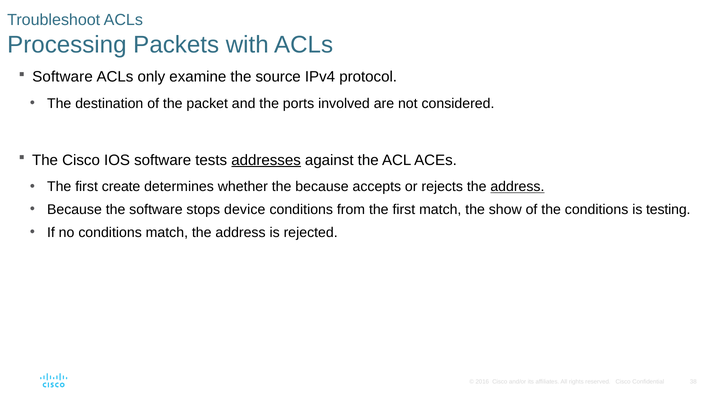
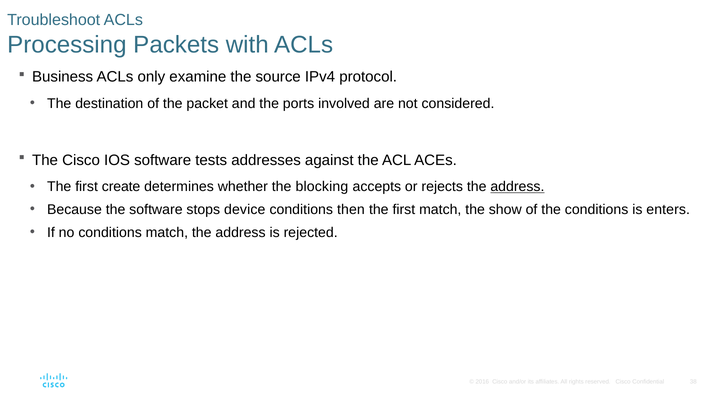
Software: Software -> Business (63, 77)
addresses underline: present -> none (266, 160)
the because: because -> blocking (322, 187)
from: from -> then (351, 210)
testing: testing -> enters (668, 210)
